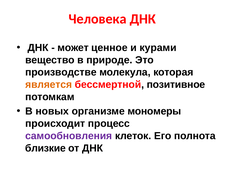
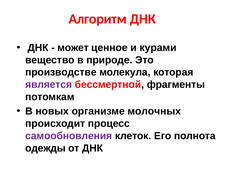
Человека: Человека -> Алгоритм (98, 19)
является colour: orange -> purple (49, 84)
позитивное: позитивное -> фрагменты (176, 84)
мономеры: мономеры -> молочных (154, 111)
близкие: близкие -> одежды (45, 148)
